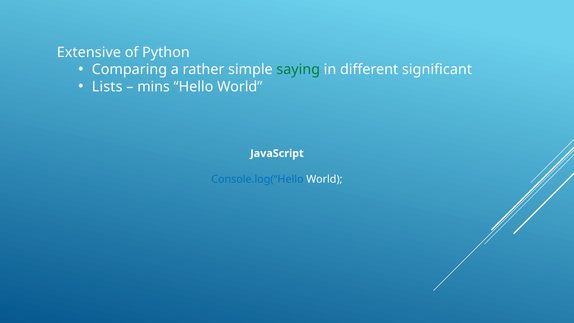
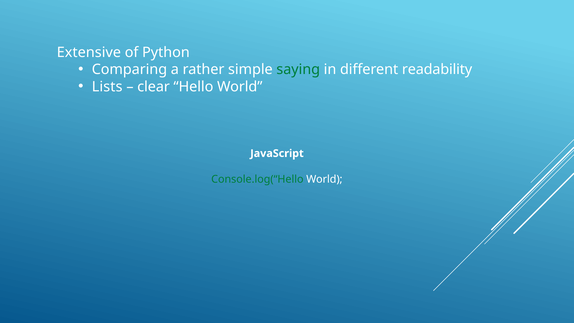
significant: significant -> readability (437, 69)
mins: mins -> clear (154, 87)
Console.log(“Hello colour: blue -> green (257, 179)
